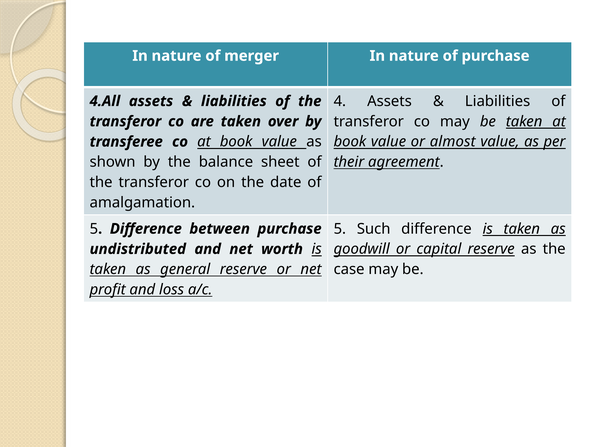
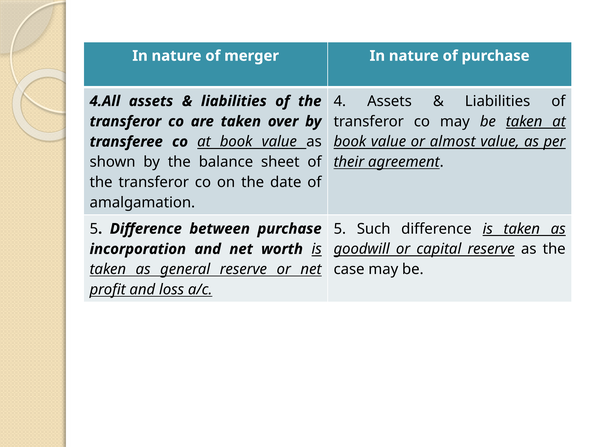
undistributed: undistributed -> incorporation (138, 249)
